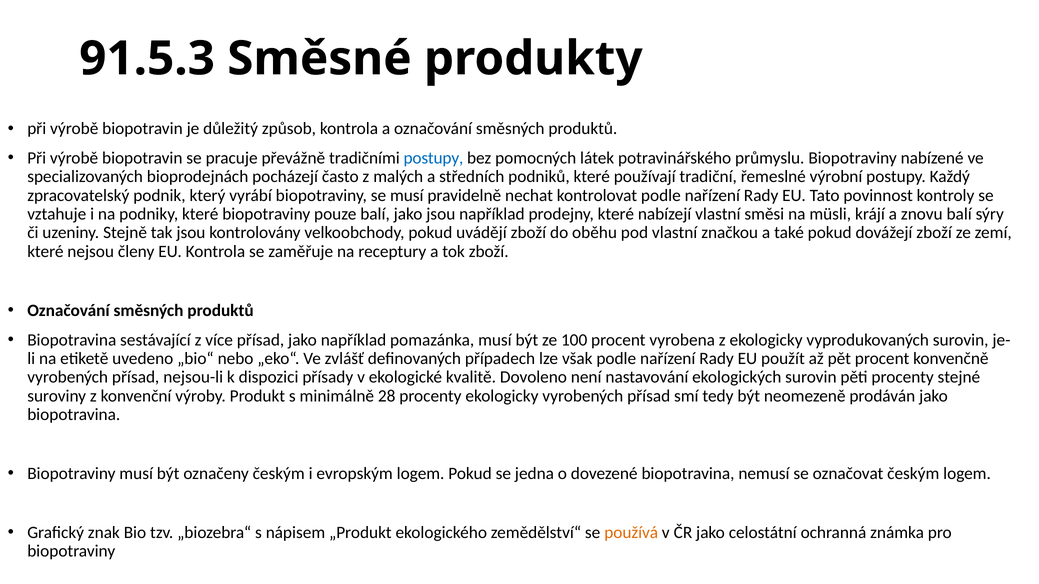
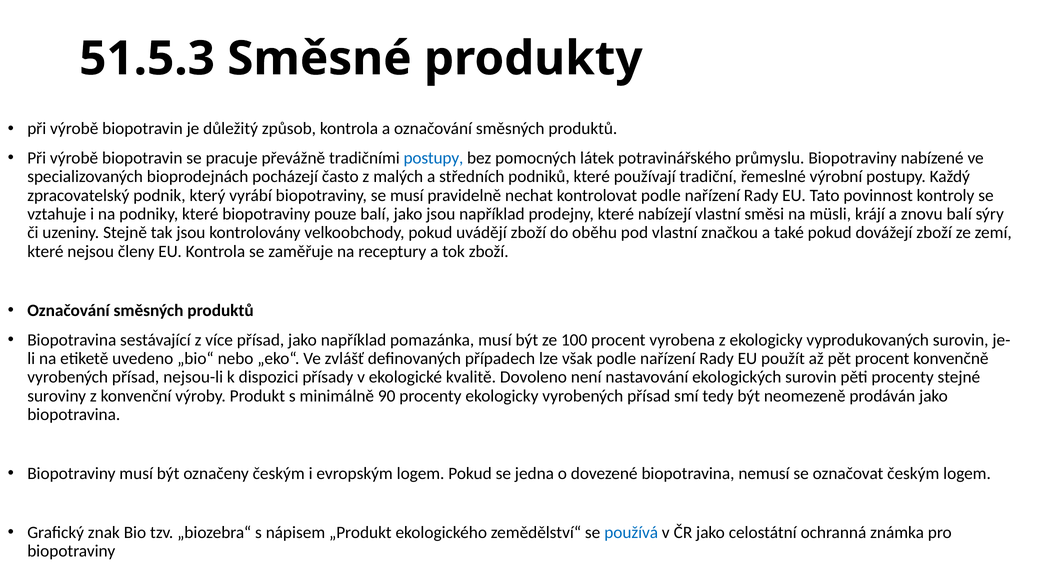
91.5.3: 91.5.3 -> 51.5.3 (147, 59)
28: 28 -> 90 (387, 396)
používá colour: orange -> blue (631, 533)
